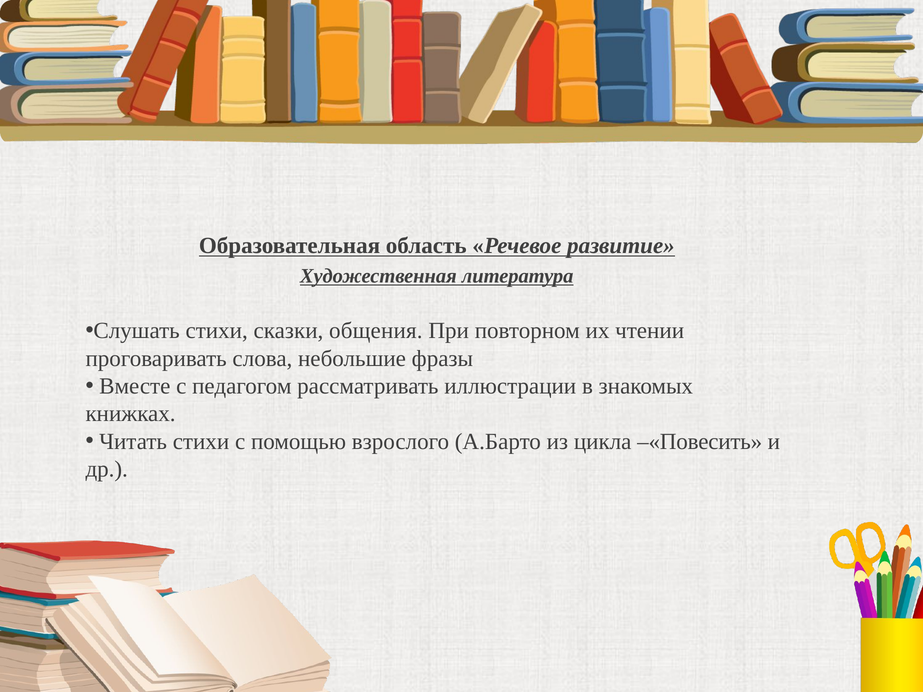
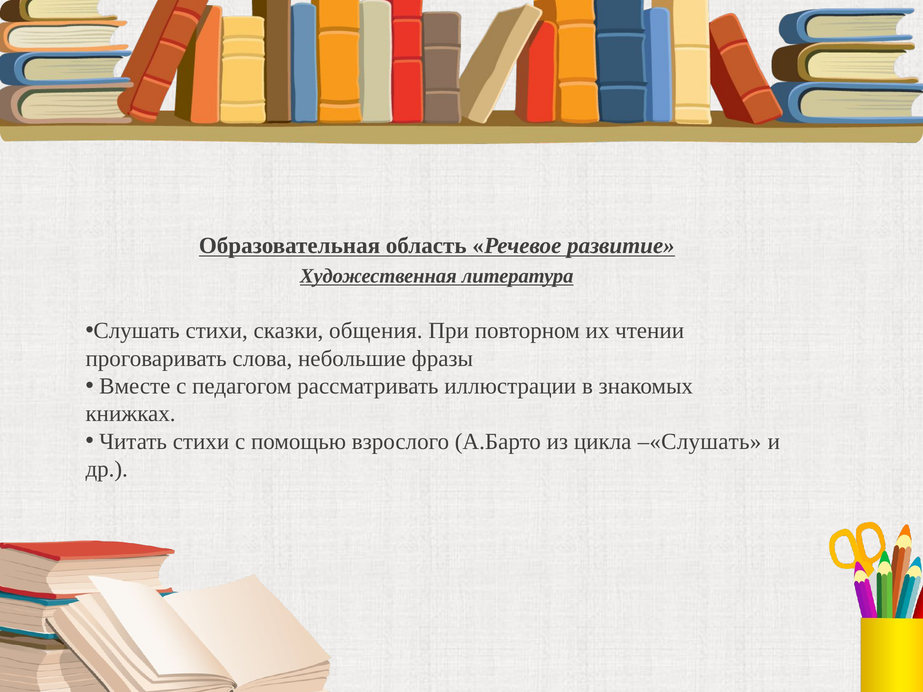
–«Повесить: –«Повесить -> –«Слушать (699, 442)
